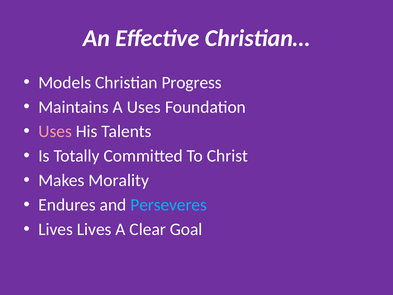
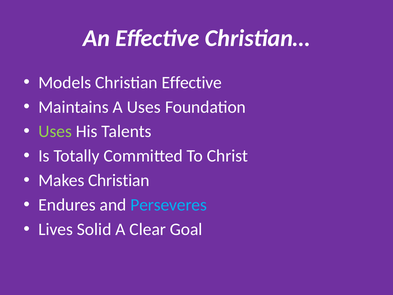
Christian Progress: Progress -> Effective (192, 82)
Uses colour: pink -> light green (55, 131)
Makes Morality: Morality -> Christian (119, 180)
Lives Lives: Lives -> Solid (94, 229)
